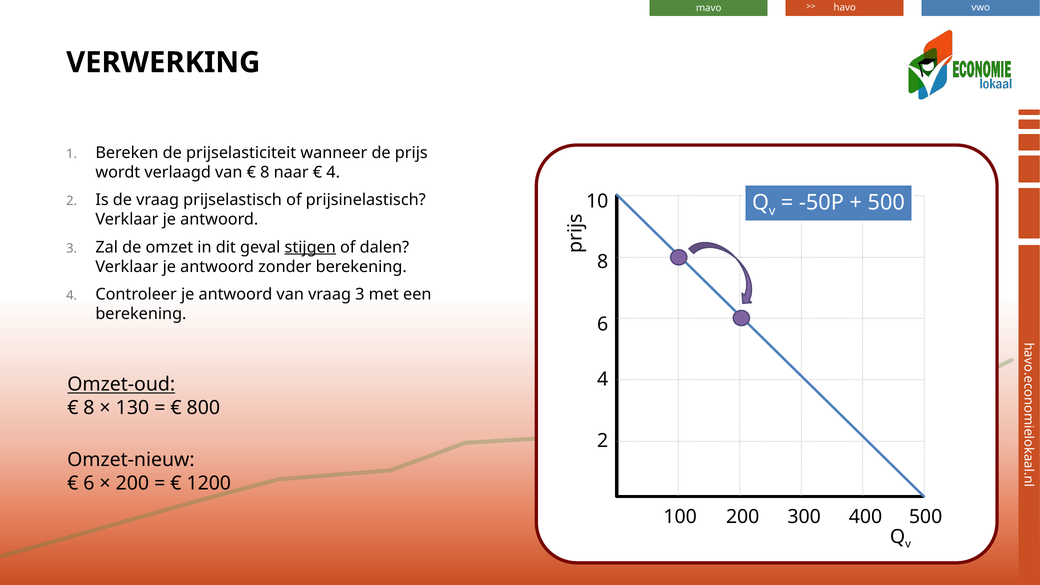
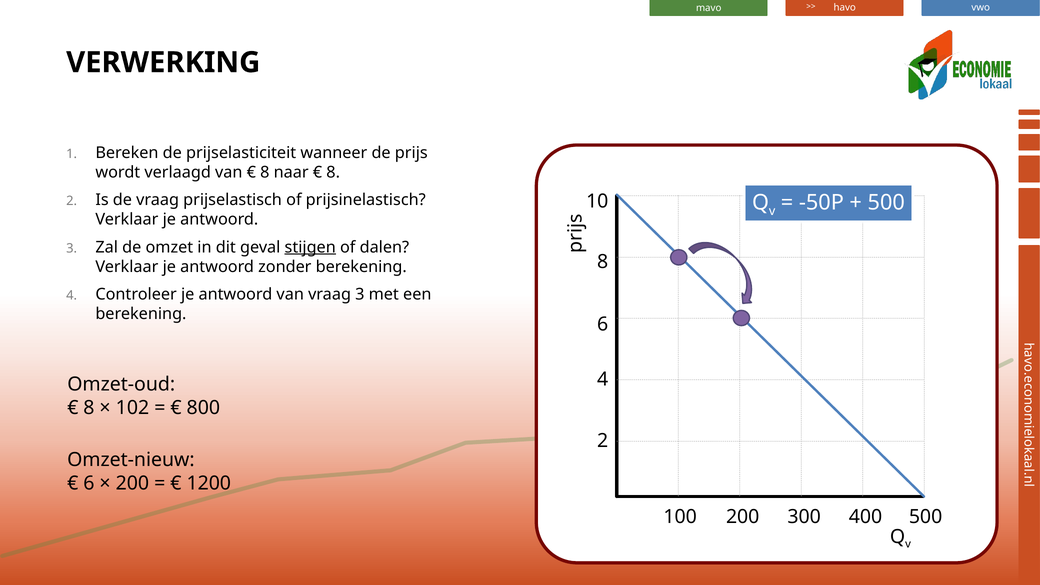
4: 4 -> 8 (333, 172)
Omzet-oud underline: present -> none (121, 385)
130: 130 -> 102 (132, 408)
